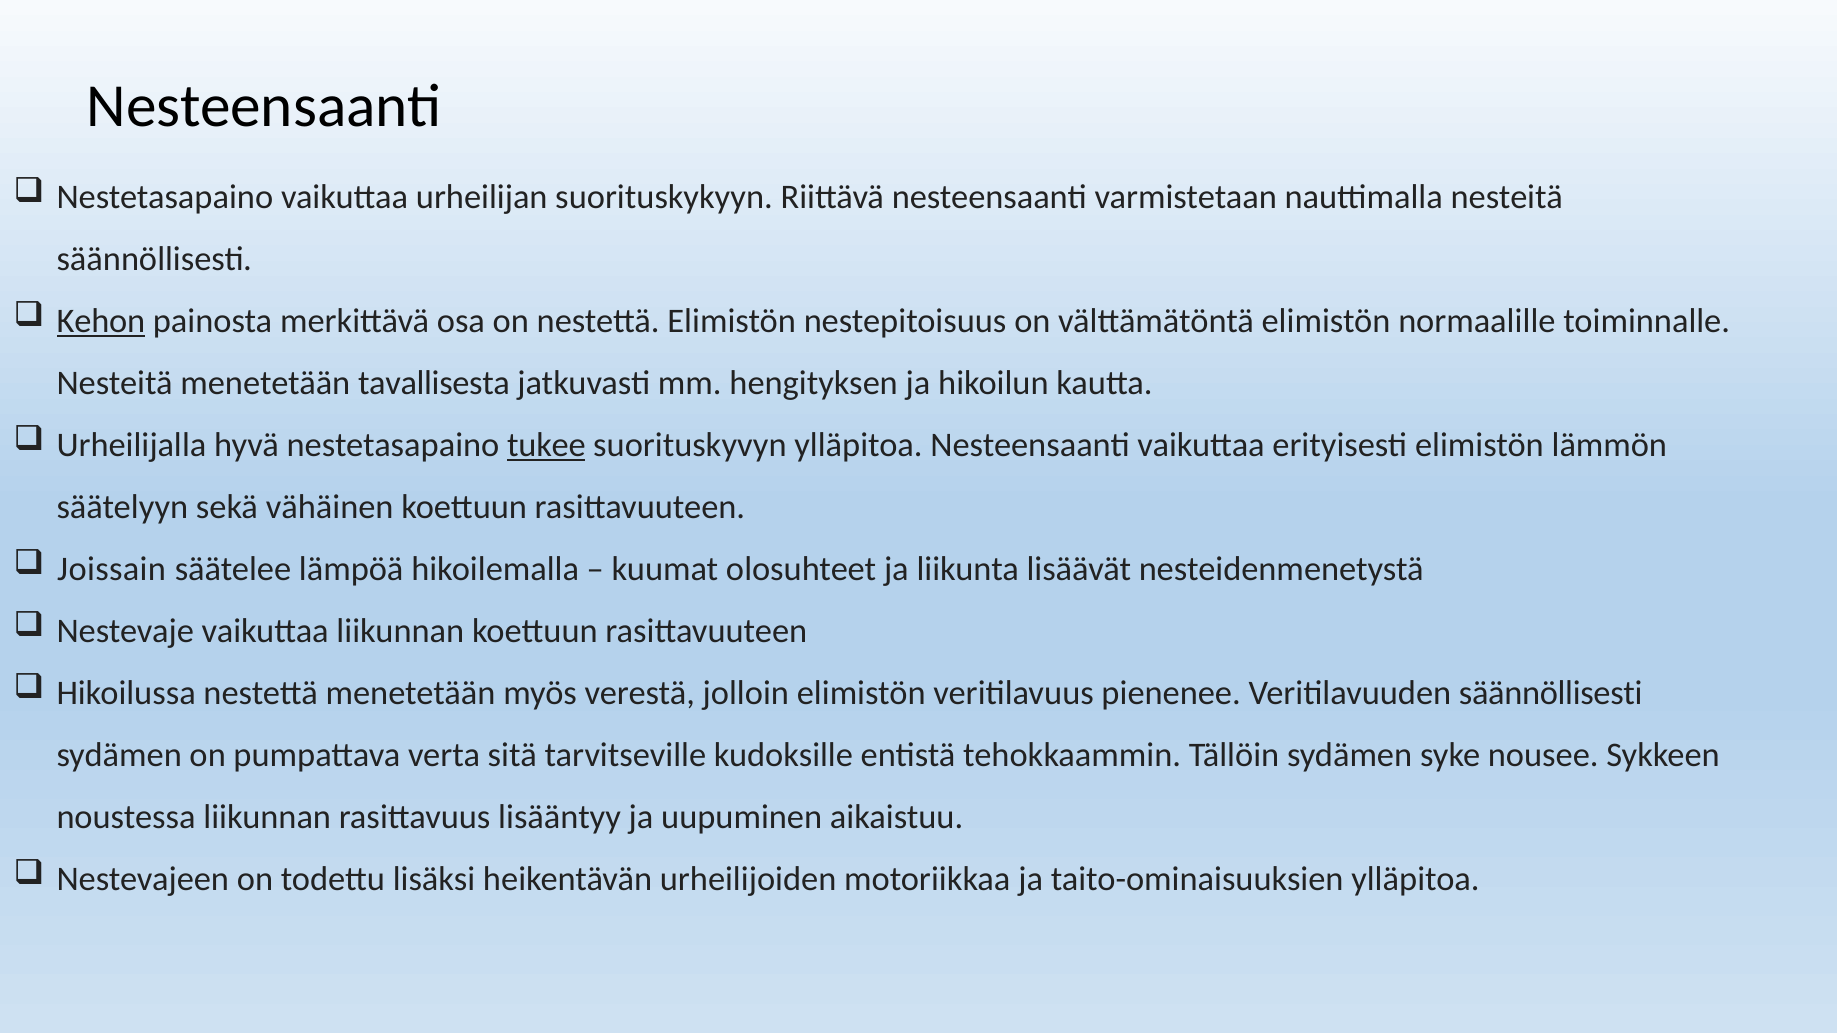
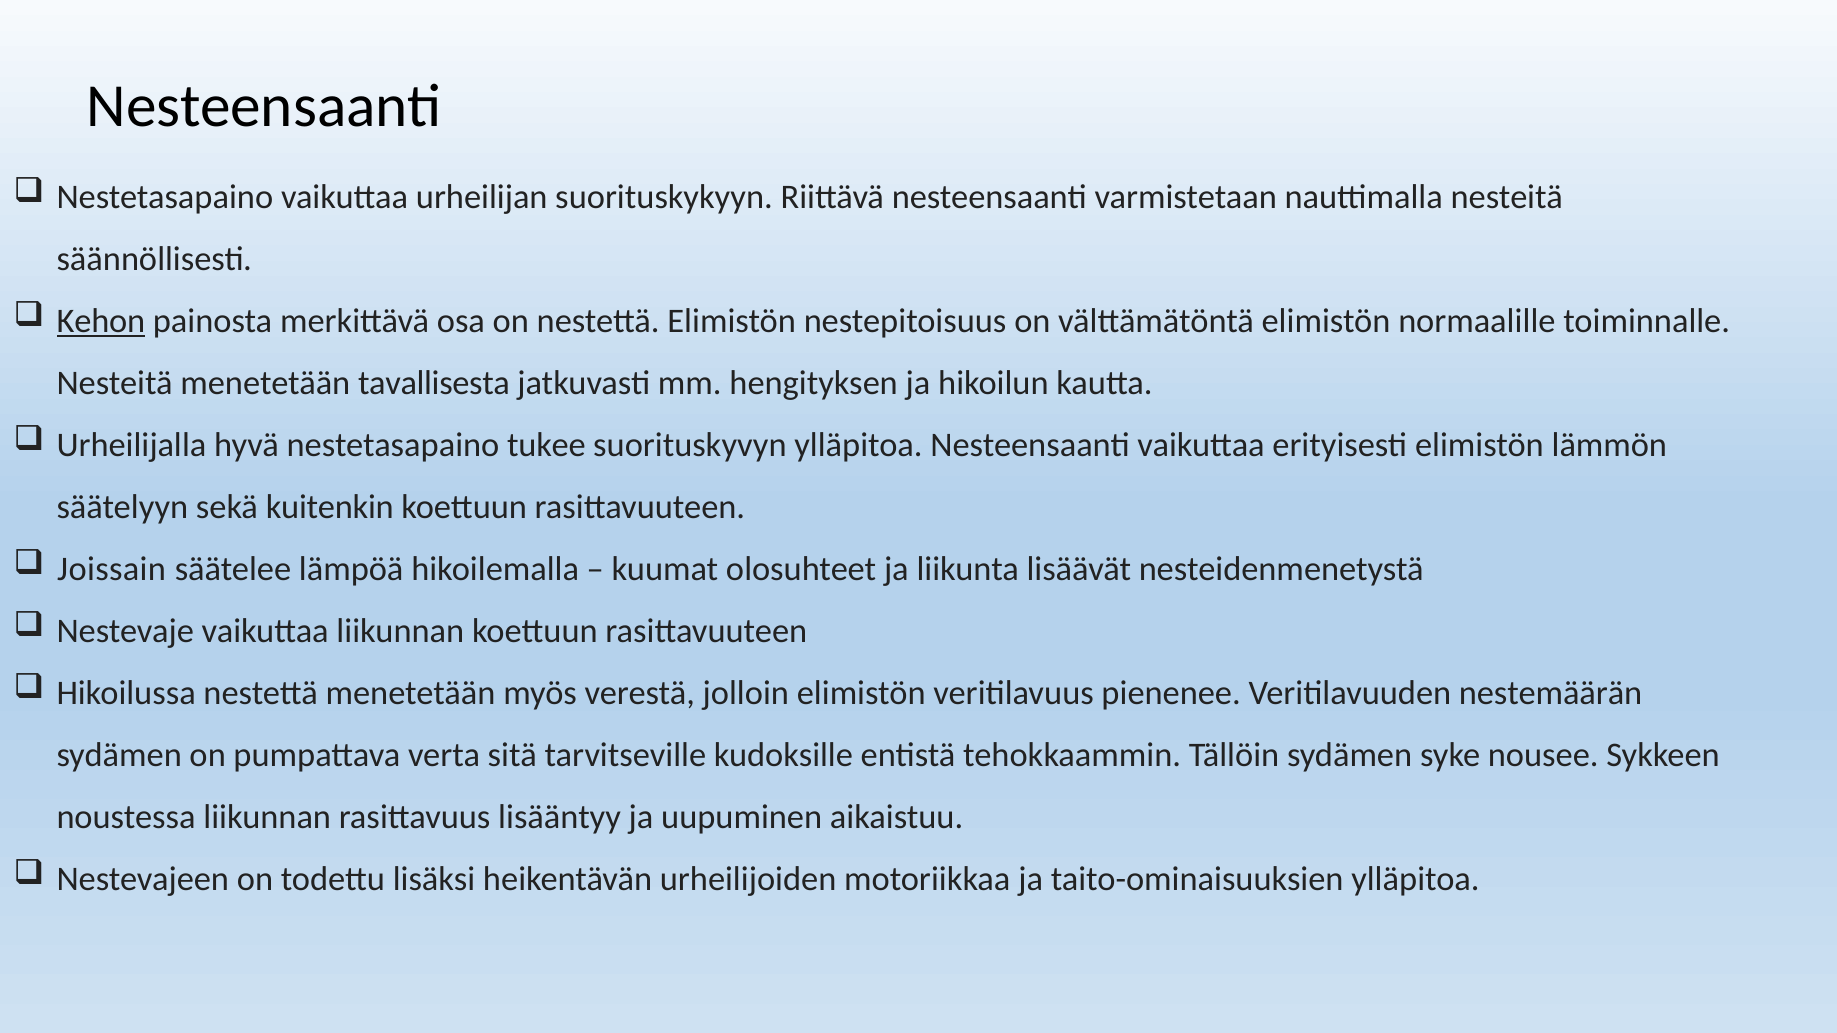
tukee underline: present -> none (546, 445)
vähäinen: vähäinen -> kuitenkin (330, 507)
Veritilavuuden säännöllisesti: säännöllisesti -> nestemäärän (1551, 693)
